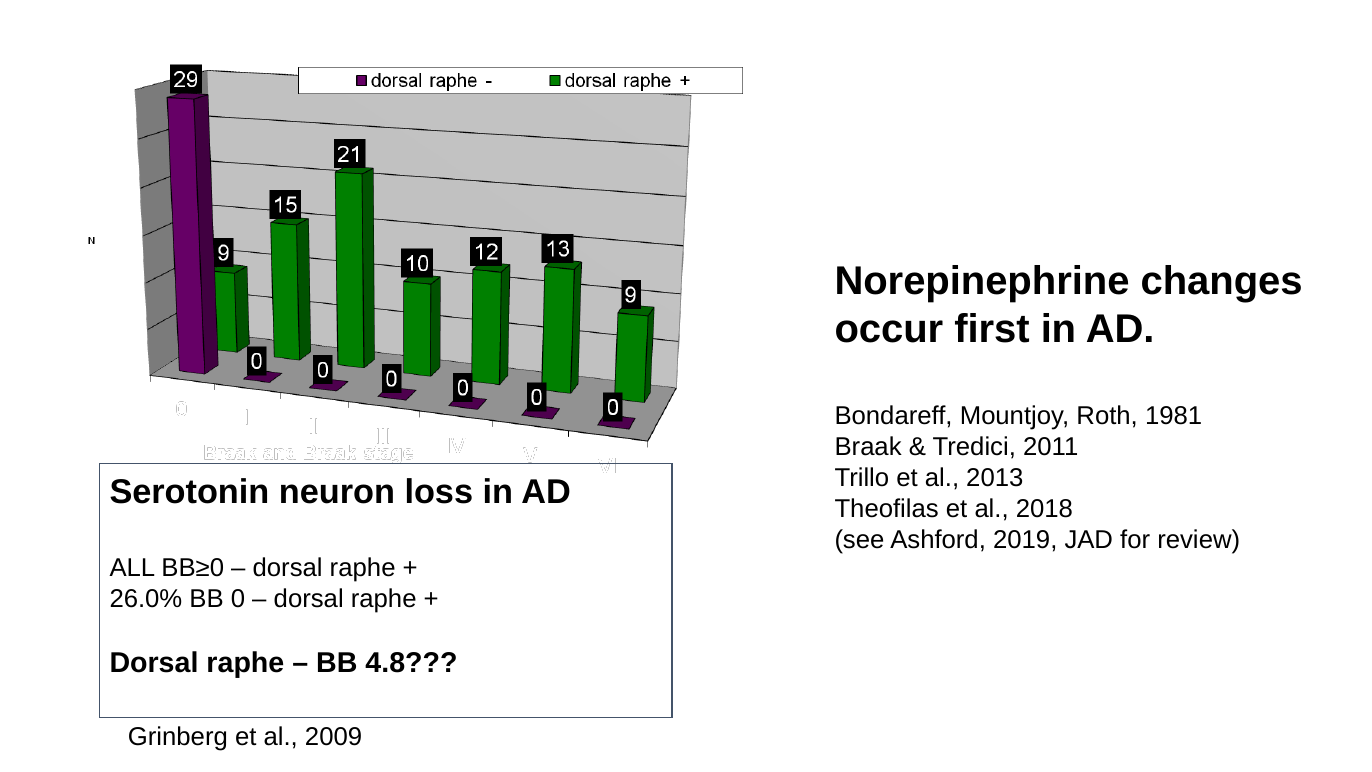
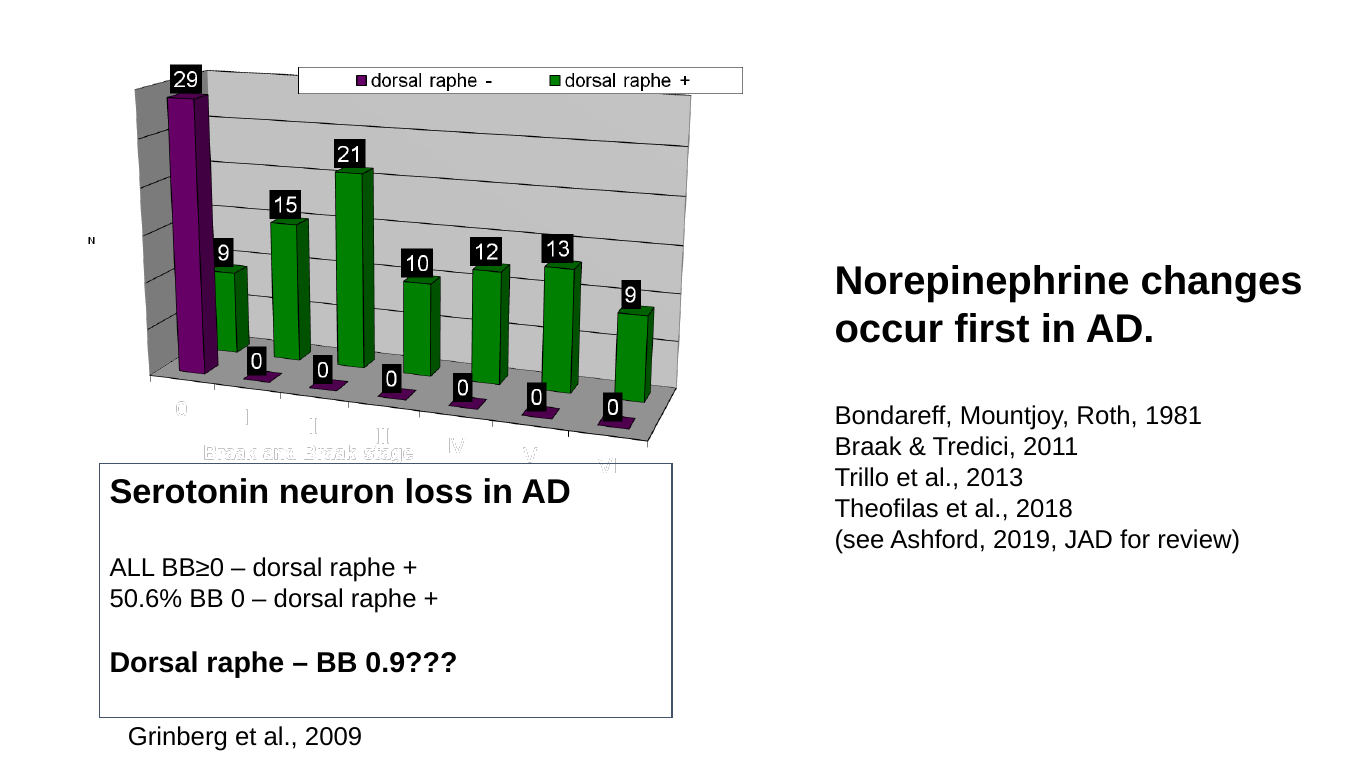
26.0%: 26.0% -> 50.6% (146, 599)
4.8: 4.8 -> 0.9 (412, 663)
